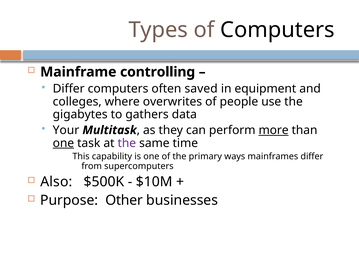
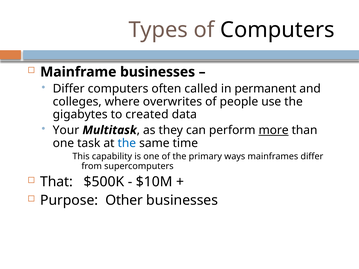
Mainframe controlling: controlling -> businesses (158, 72)
saved: saved -> called (201, 89)
equipment: equipment -> permanent (265, 89)
gathers: gathers -> created (147, 115)
one underline: present -> none (63, 143)
the colour: purple -> blue (127, 143)
Also: Also -> That (57, 182)
